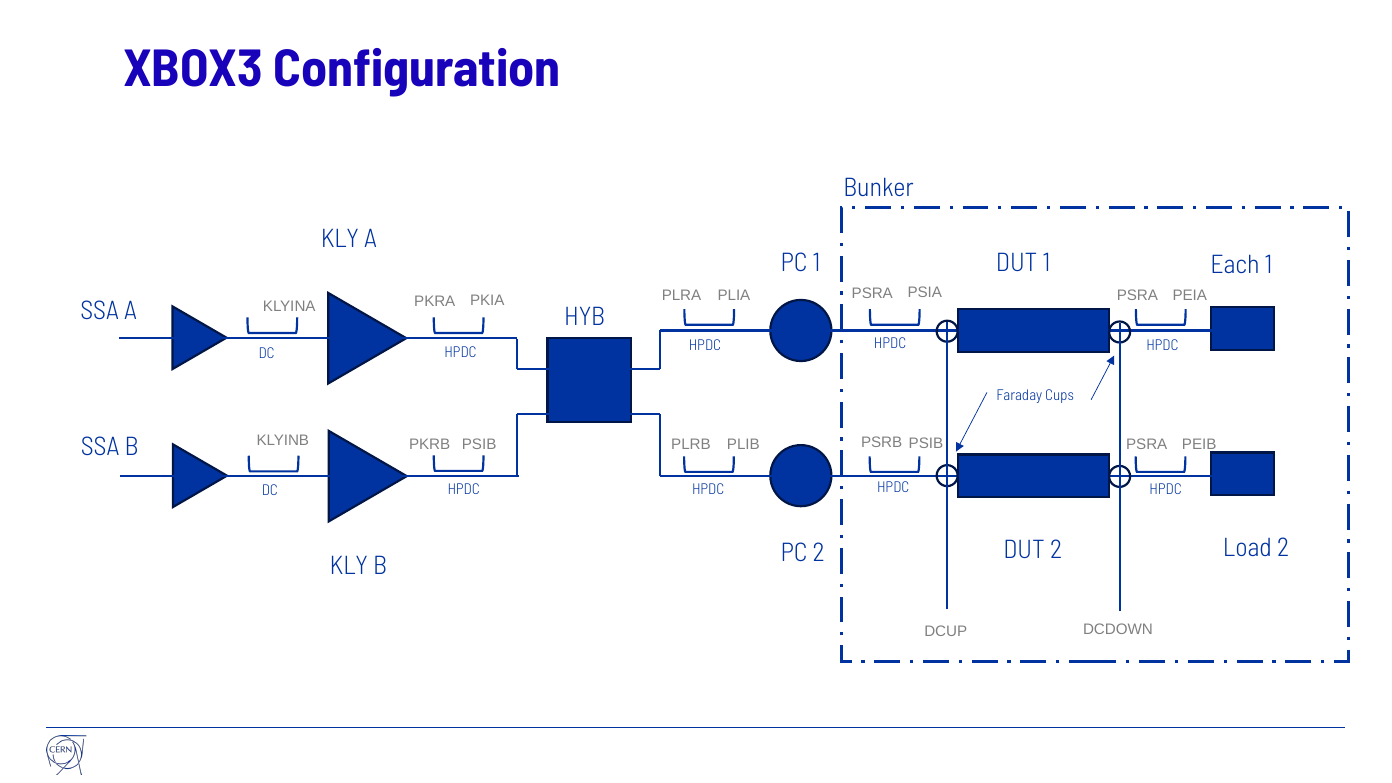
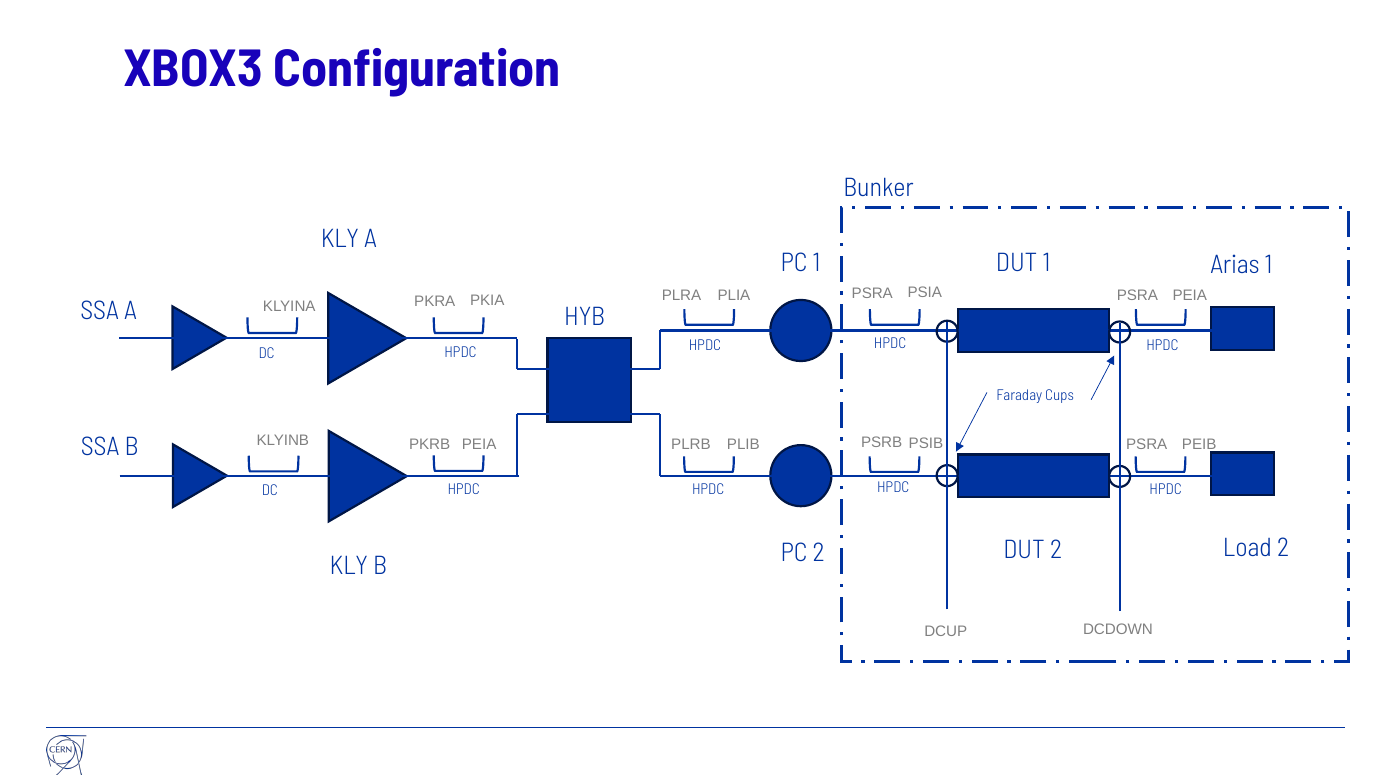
Each: Each -> Arias (1235, 265)
KLYINB PSIB: PSIB -> PEIA (479, 445)
